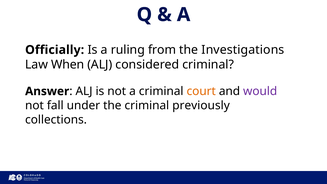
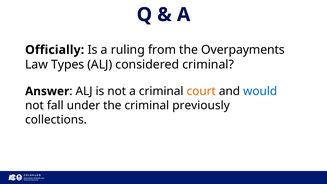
Investigations: Investigations -> Overpayments (243, 50)
When: When -> Types (68, 65)
would colour: purple -> blue (260, 91)
